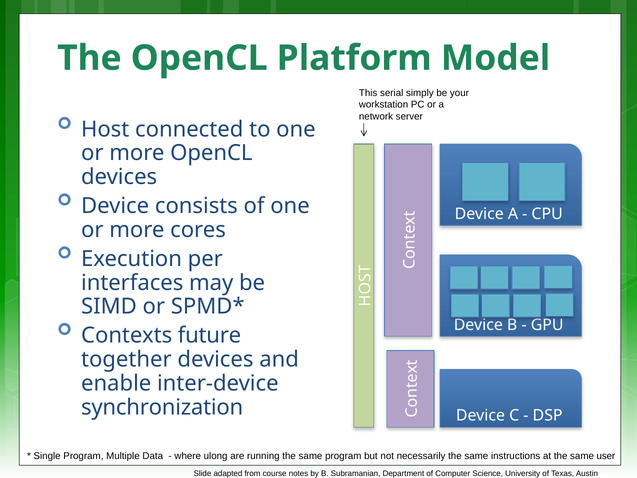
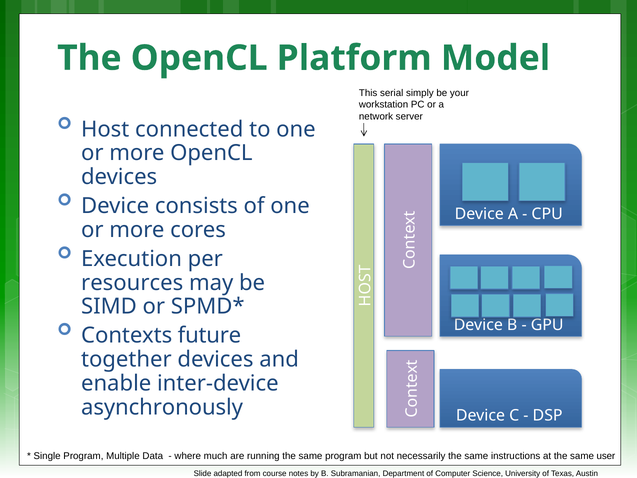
interfaces: interfaces -> resources (132, 283)
synchronization: synchronization -> asynchronously (162, 407)
ulong: ulong -> much (216, 456)
